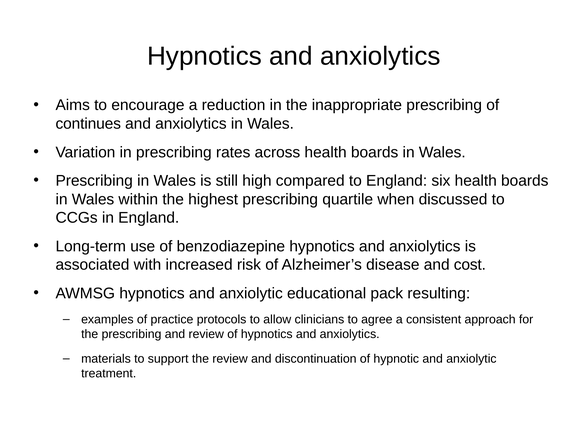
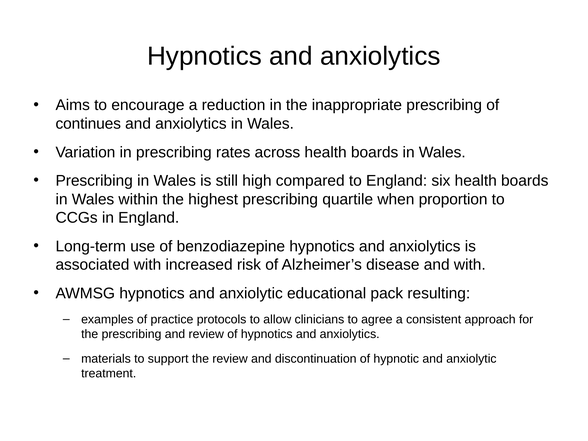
discussed: discussed -> proportion (453, 199)
and cost: cost -> with (470, 265)
